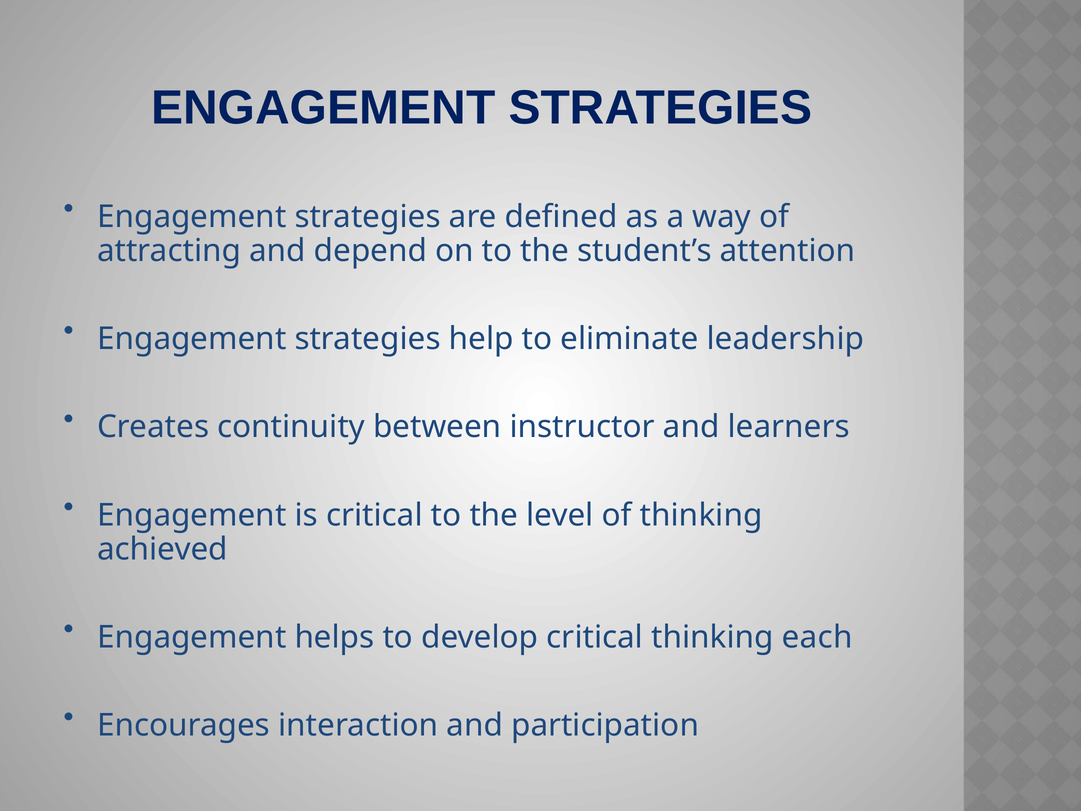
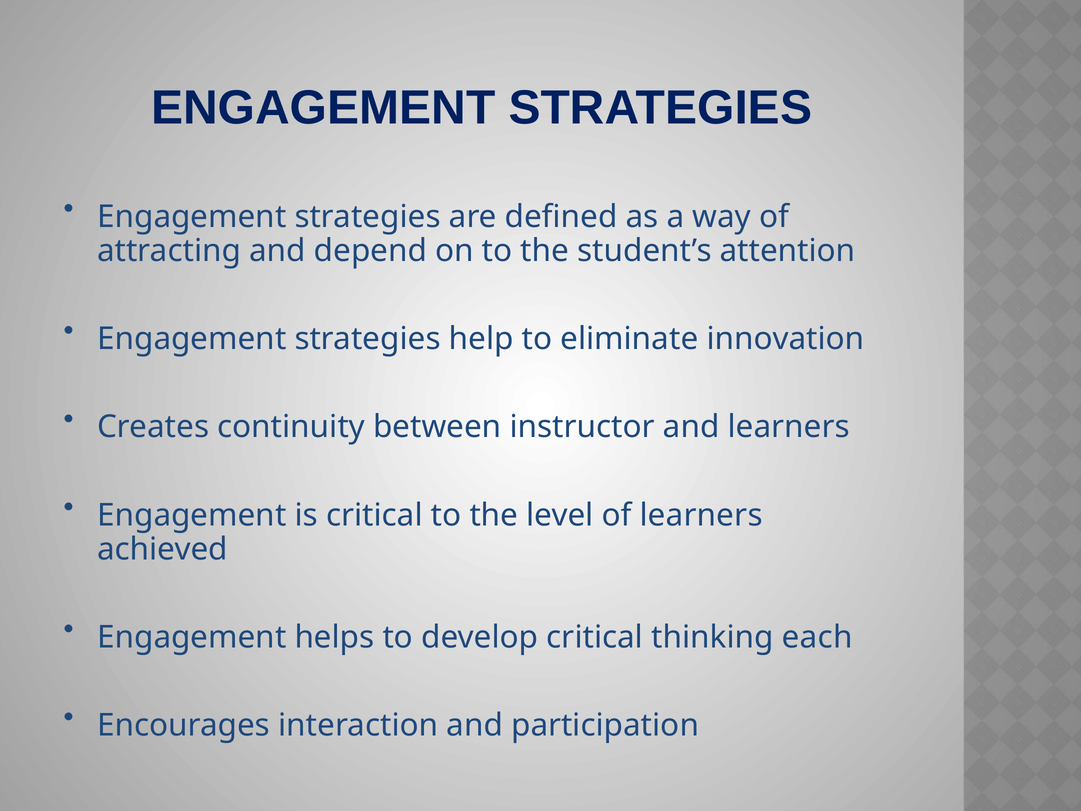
leadership: leadership -> innovation (786, 339)
of thinking: thinking -> learners (701, 515)
